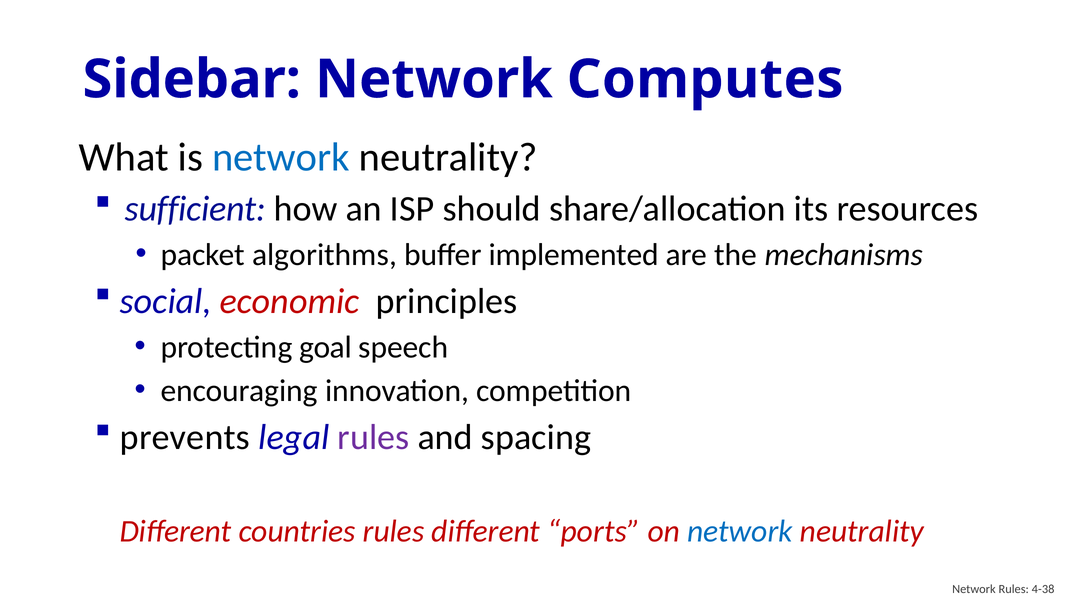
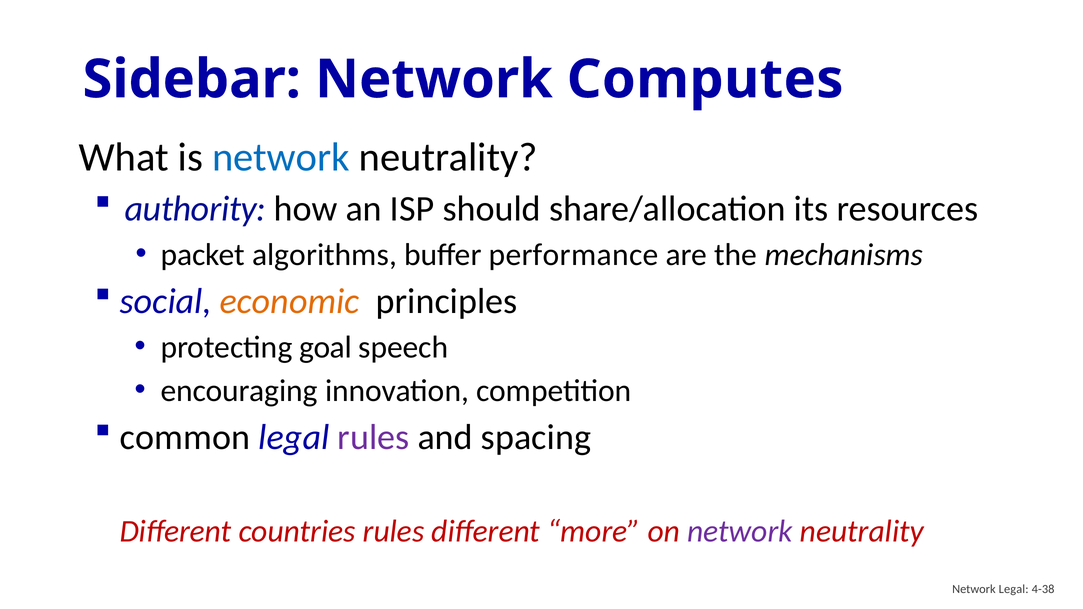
sufficient: sufficient -> authority (195, 209)
implemented: implemented -> performance (574, 255)
economic colour: red -> orange (290, 301)
prevents: prevents -> common (185, 437)
ports: ports -> more (594, 532)
network colour: blue -> purple (740, 532)
Network Rules: Rules -> Legal (1014, 589)
